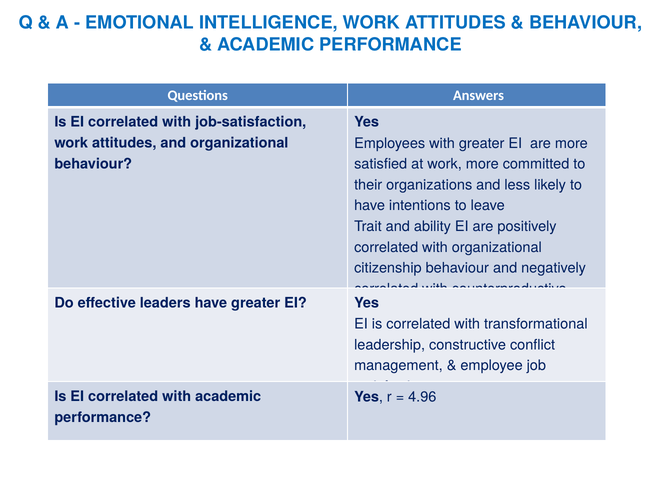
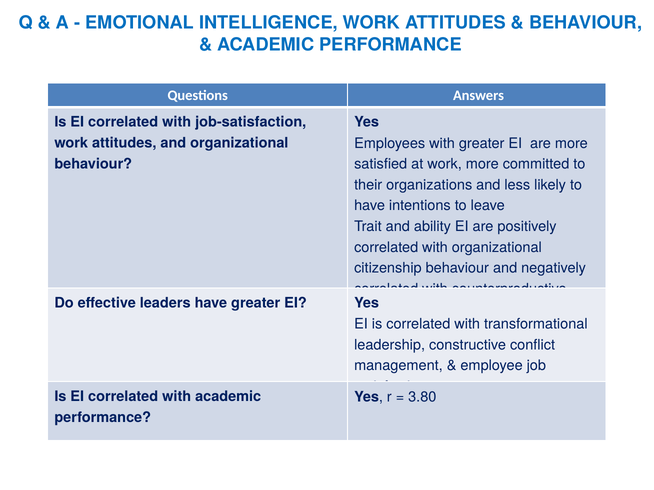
4.96: 4.96 -> 3.80 (422, 397)
